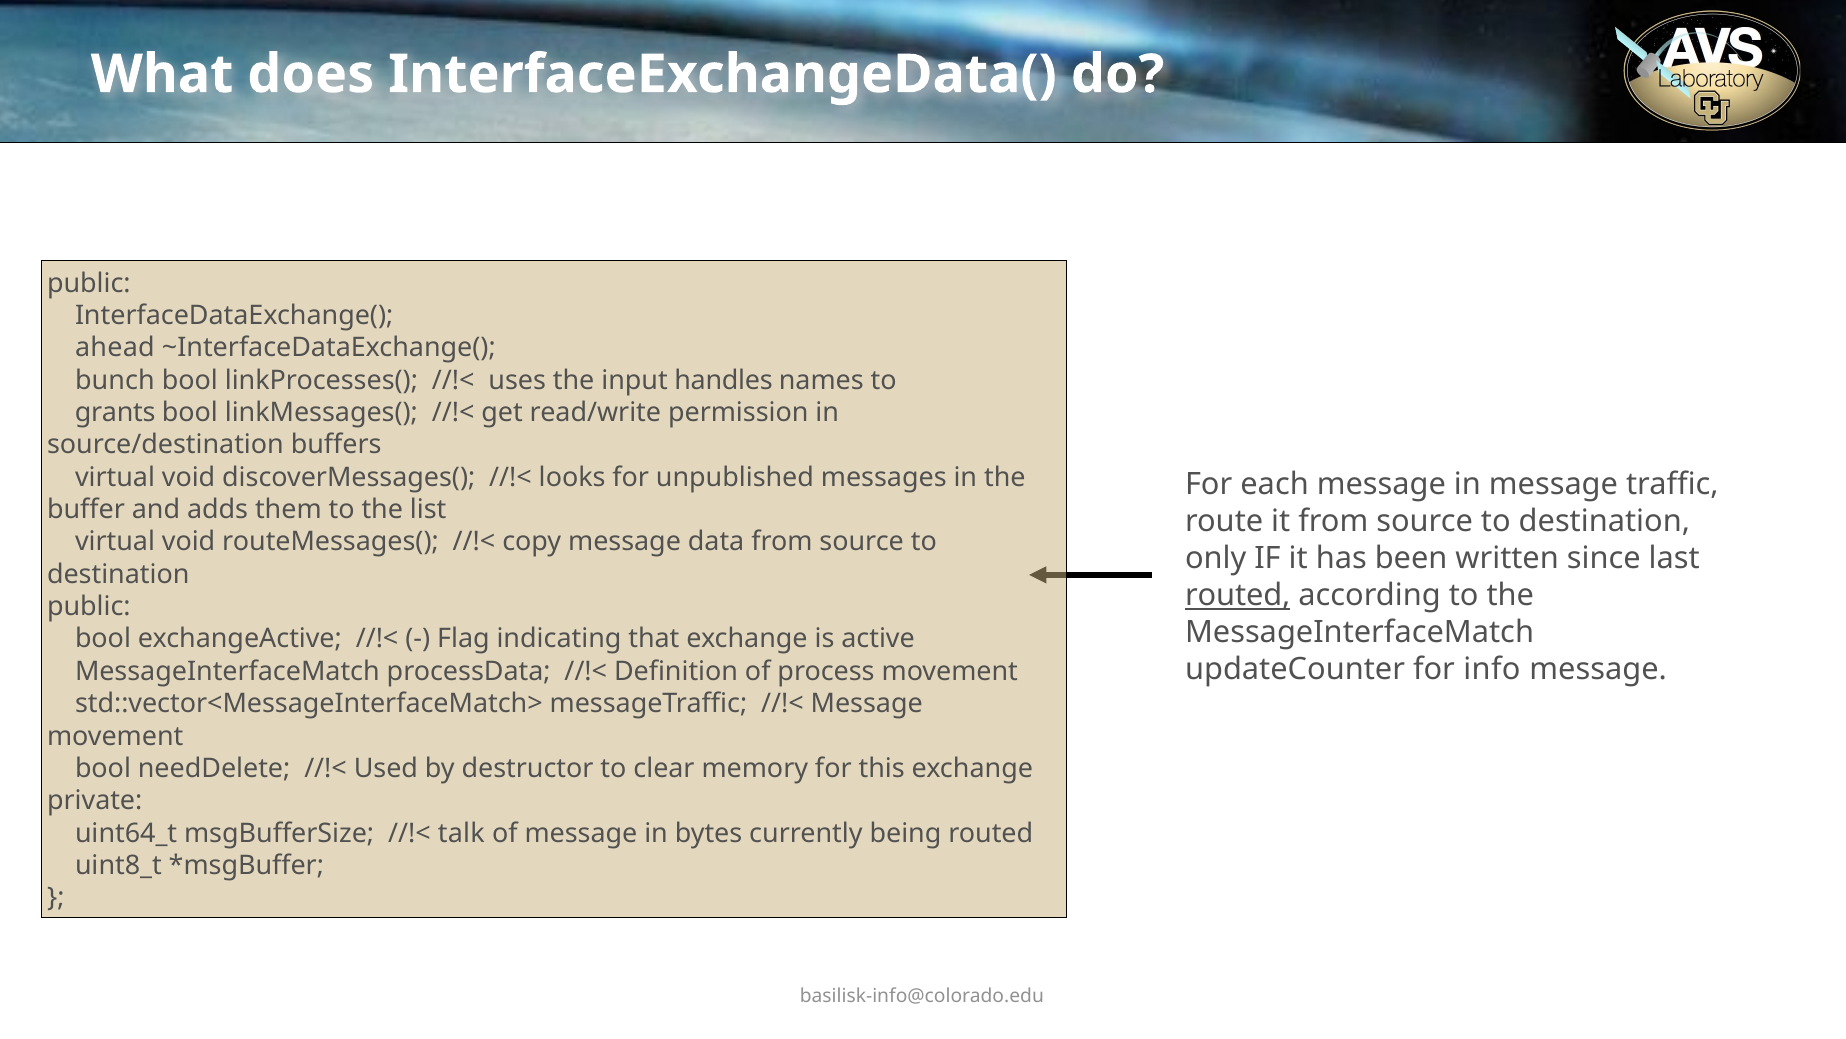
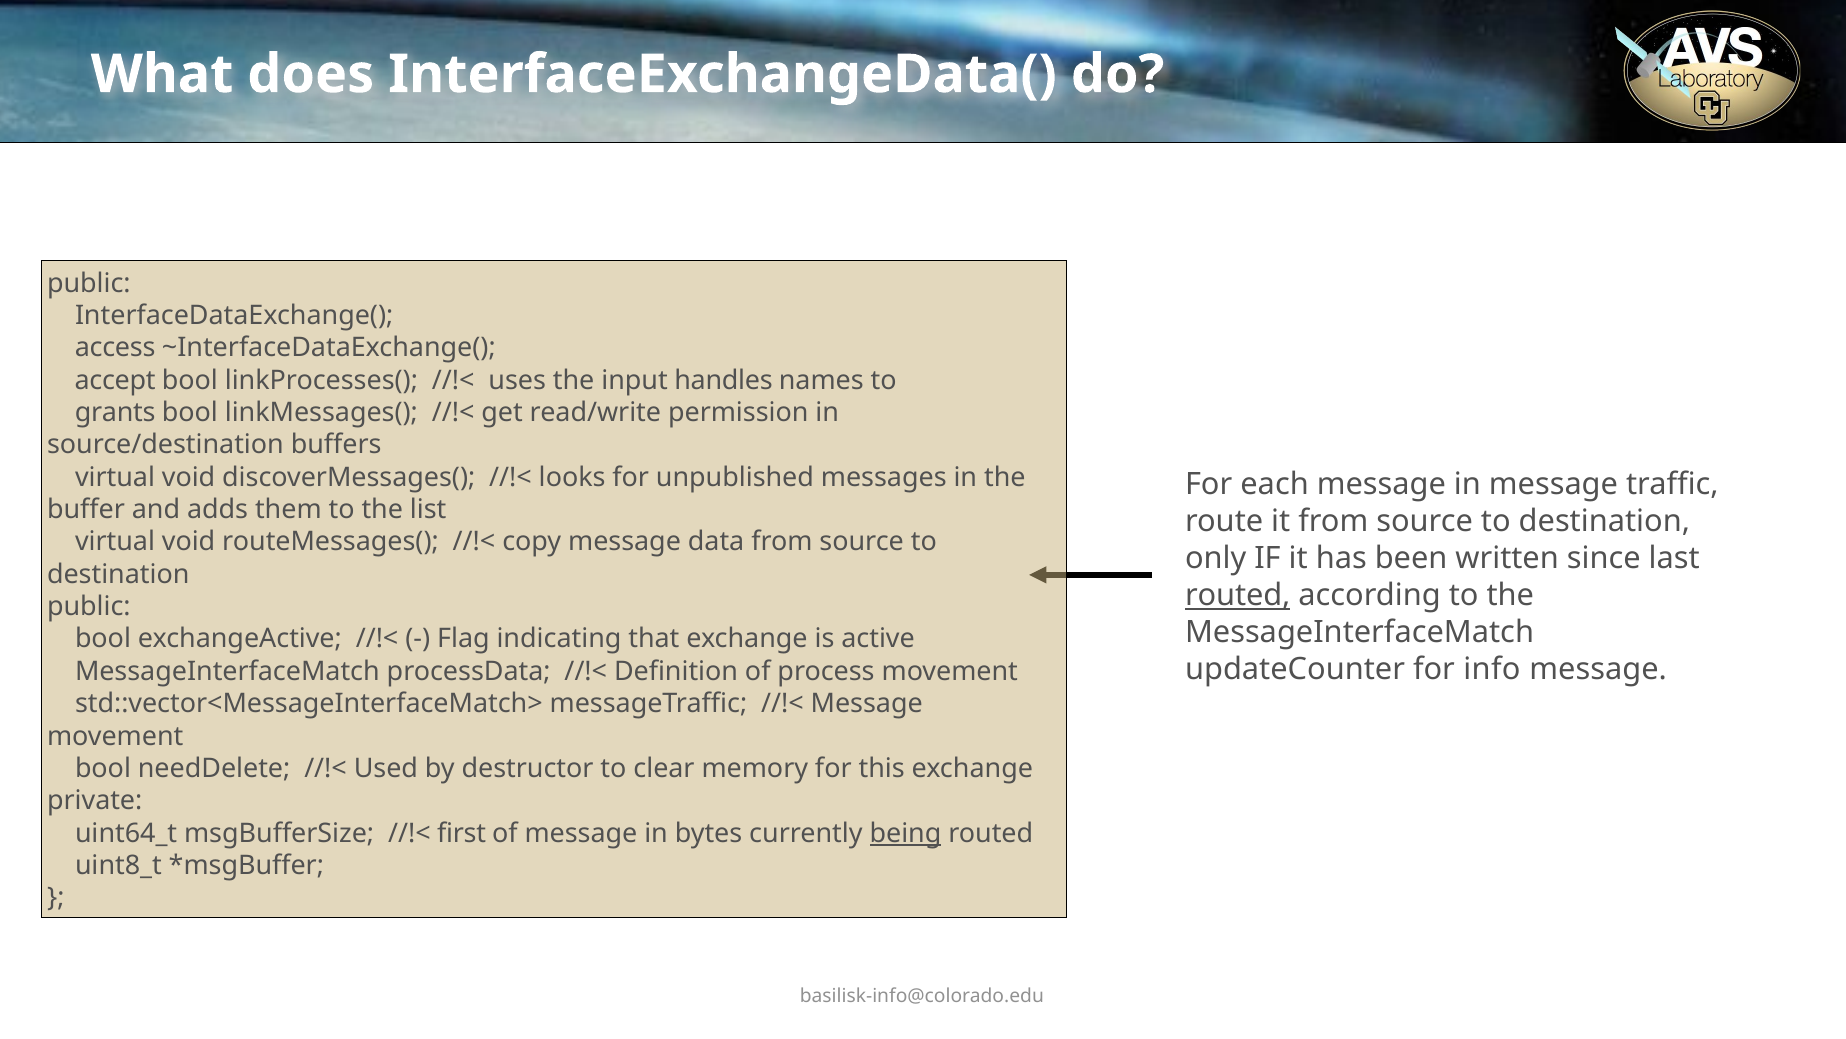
ahead: ahead -> access (115, 348)
bunch: bunch -> accept (115, 380)
talk: talk -> first (462, 833)
being underline: none -> present (905, 833)
